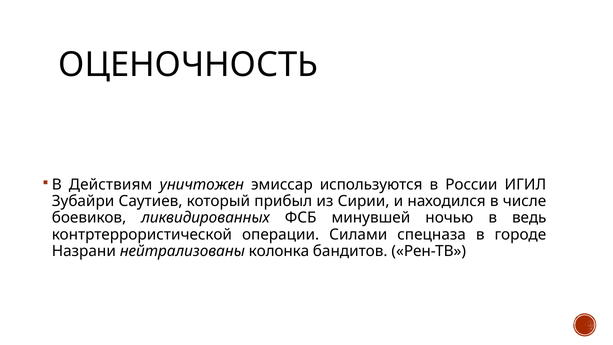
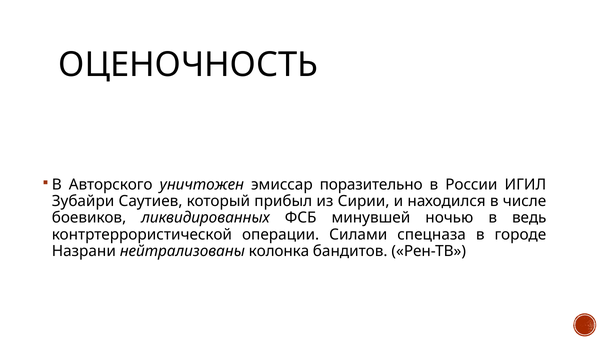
Действиям: Действиям -> Авторского (111, 185)
используются: используются -> поразительно (371, 185)
